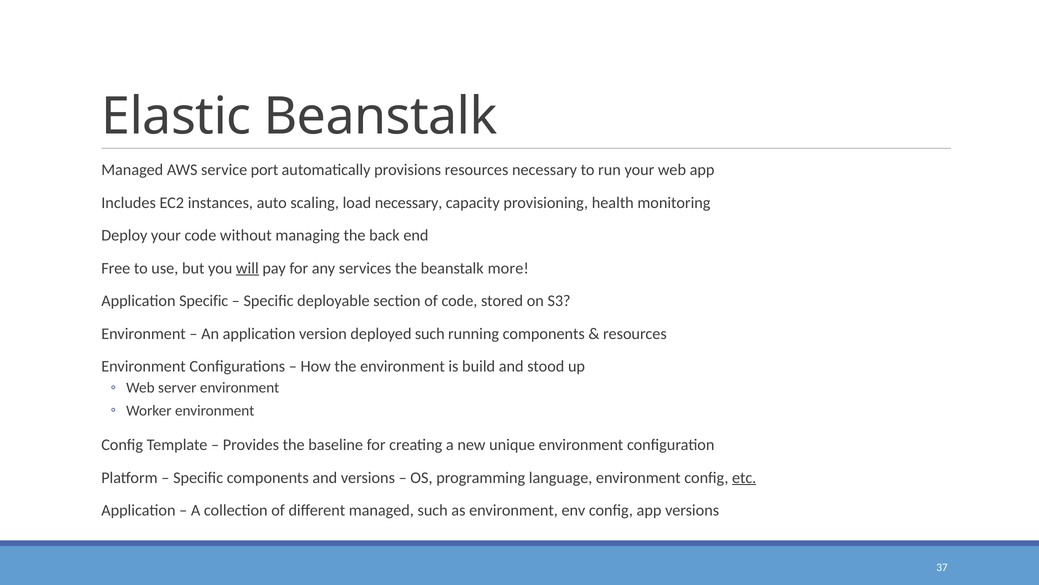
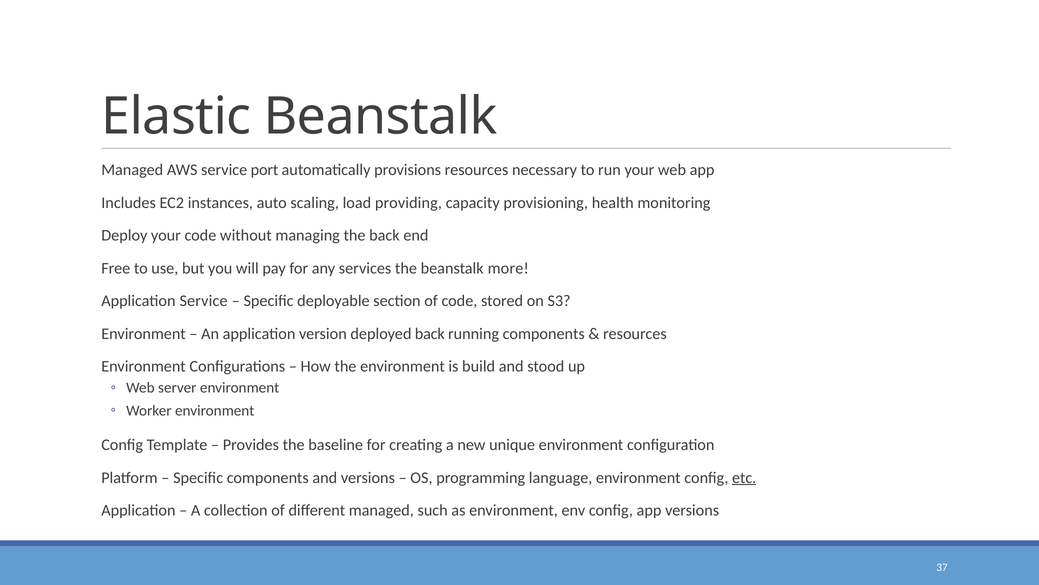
load necessary: necessary -> providing (408, 203)
will underline: present -> none (247, 268)
Application Specific: Specific -> Service (204, 301)
deployed such: such -> back (430, 333)
